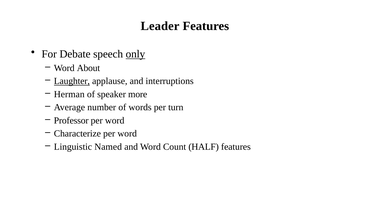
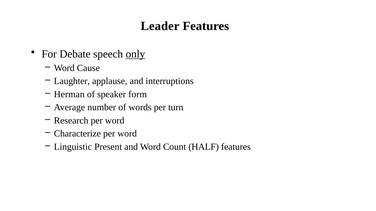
About: About -> Cause (88, 68)
Laughter underline: present -> none (72, 81)
more: more -> form (138, 94)
Professor: Professor -> Research (71, 121)
Named: Named -> Present (108, 147)
